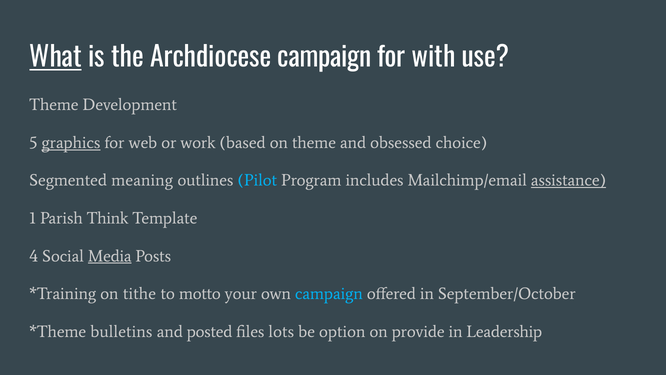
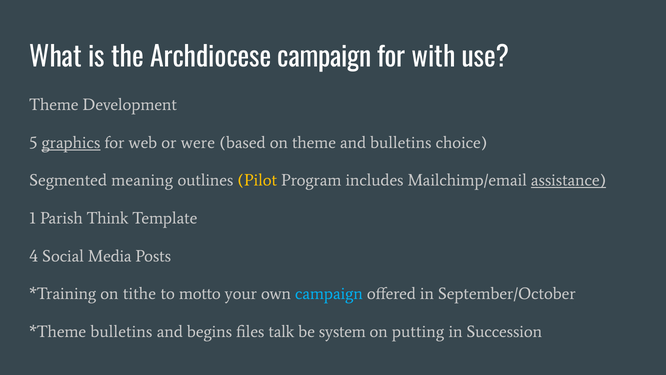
What underline: present -> none (56, 58)
work: work -> were (198, 142)
and obsessed: obsessed -> bulletins (401, 142)
Pilot colour: light blue -> yellow (257, 180)
Media underline: present -> none (110, 256)
posted: posted -> begins (209, 331)
lots: lots -> talk (281, 331)
option: option -> system (342, 331)
provide: provide -> putting (418, 331)
Leadership: Leadership -> Succession (504, 331)
